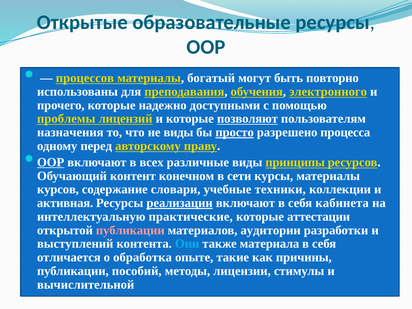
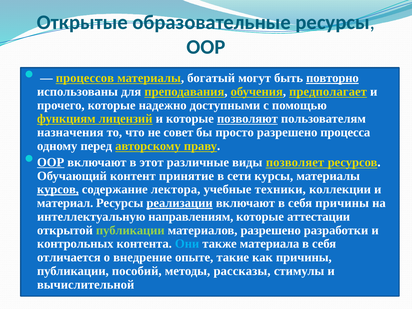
повторно underline: none -> present (332, 78)
электронного: электронного -> предполагает (328, 92)
проблемы: проблемы -> функциям (66, 119)
не виды: виды -> совет (178, 132)
просто underline: present -> none (235, 132)
всех: всех -> этот (152, 162)
принципы: принципы -> позволяет (295, 162)
конечном: конечном -> принятие (186, 176)
курсов underline: none -> present (58, 189)
словари: словари -> лектора (176, 189)
активная: активная -> материал (65, 203)
себя кабинета: кабинета -> причины (342, 203)
практические: практические -> направлениям (191, 217)
публикации colour: pink -> light green (130, 230)
материалов аудитории: аудитории -> разрешено (271, 230)
выступлений: выступлений -> контрольных (75, 244)
обработка: обработка -> внедрение (143, 257)
лицензии: лицензии -> рассказы (242, 271)
